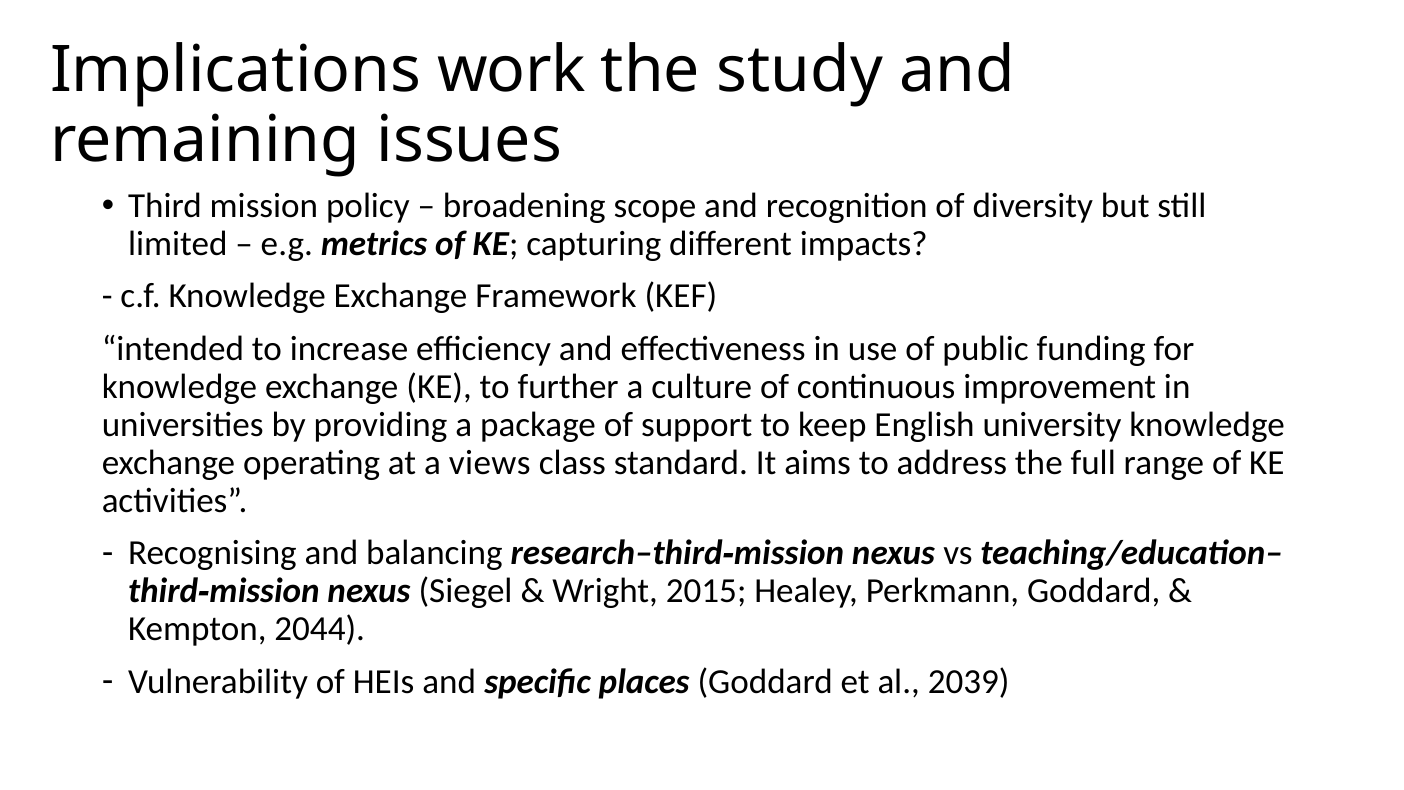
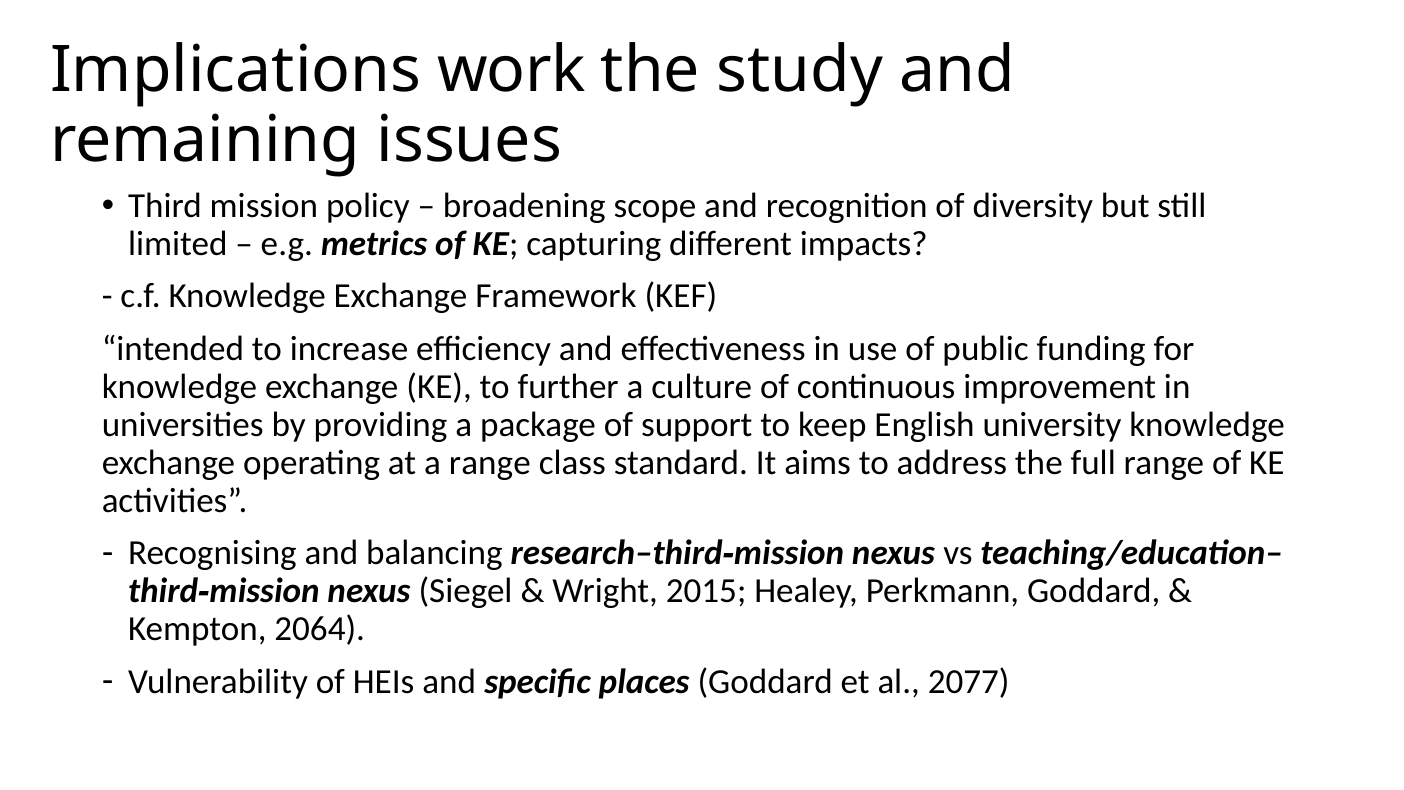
a views: views -> range (490, 463)
2044: 2044 -> 2064 (320, 629)
2039: 2039 -> 2077 (969, 681)
